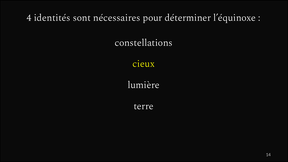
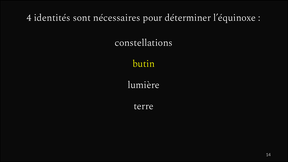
cieux: cieux -> butin (144, 64)
